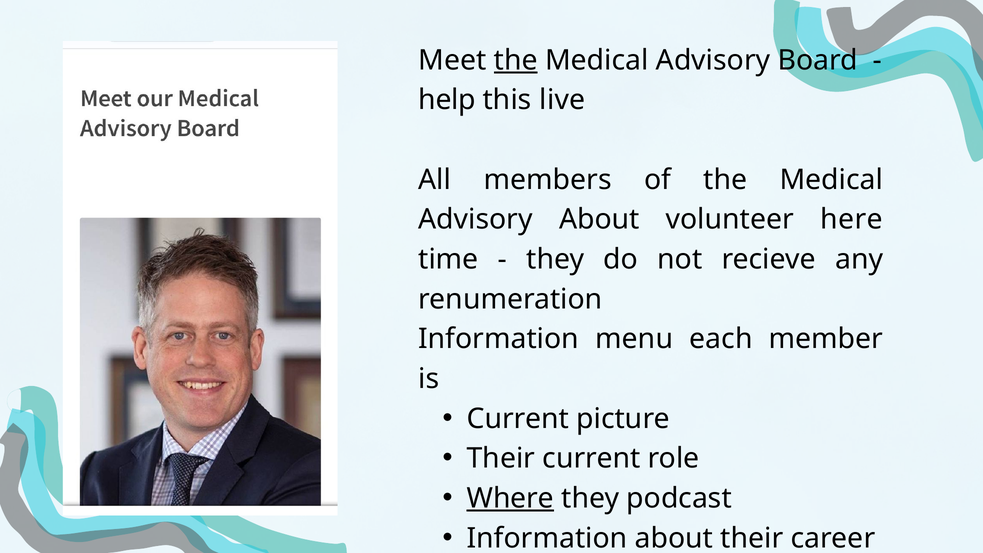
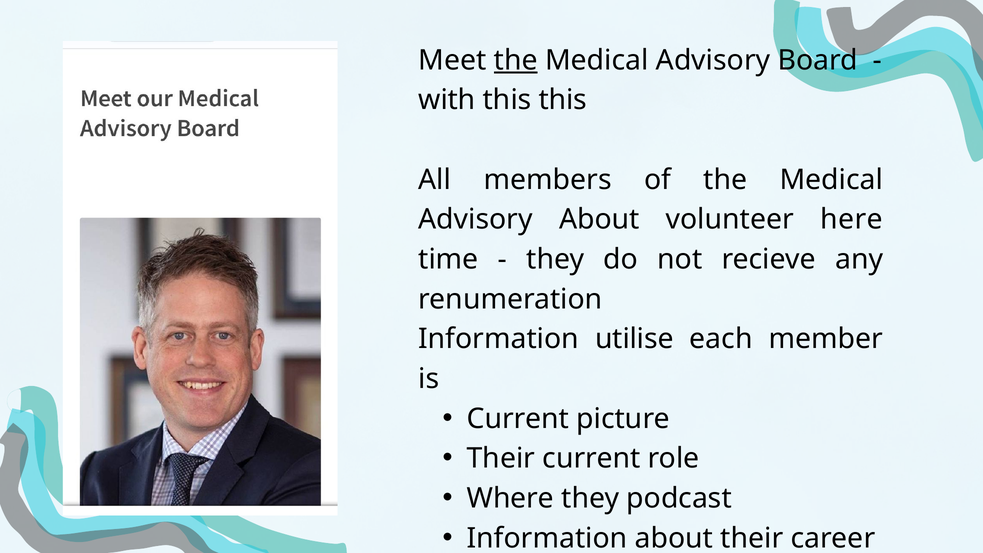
help: help -> with (447, 100)
this live: live -> this (563, 100)
menu: menu -> utilise (634, 339)
Where underline: present -> none (510, 498)
